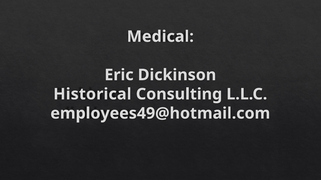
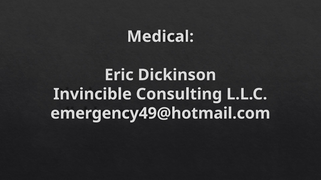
Historical: Historical -> Invincible (92, 94)
employees49@hotmail.com: employees49@hotmail.com -> emergency49@hotmail.com (160, 114)
